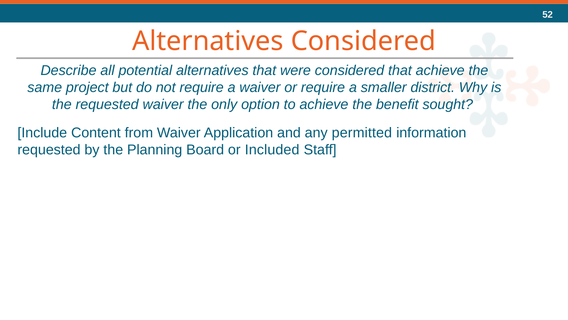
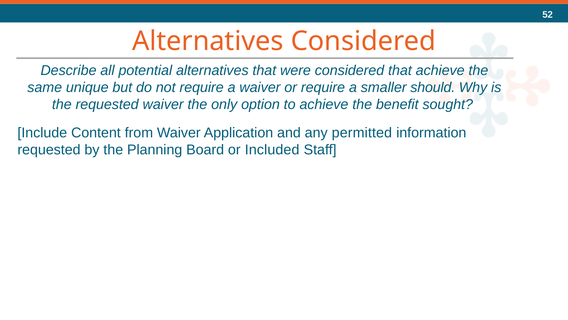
project: project -> unique (87, 87)
district: district -> should (433, 87)
